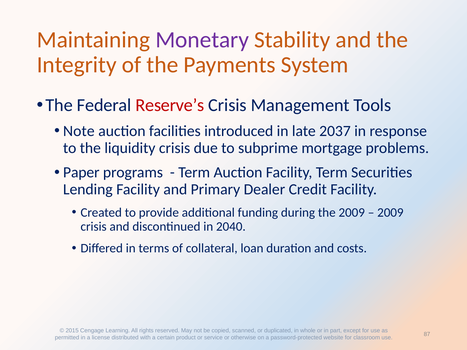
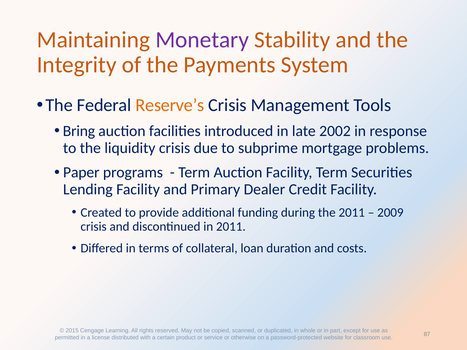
Reserve’s colour: red -> orange (170, 105)
Note: Note -> Bring (79, 131)
2037: 2037 -> 2002 (335, 131)
the 2009: 2009 -> 2011 (352, 213)
in 2040: 2040 -> 2011 (231, 227)
